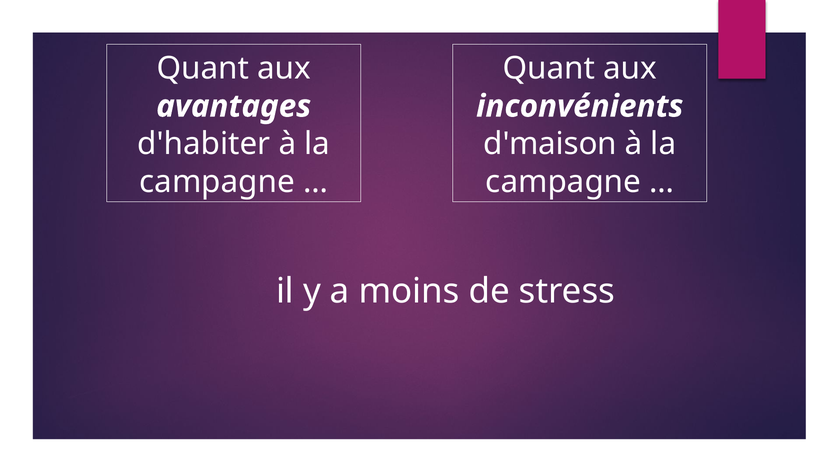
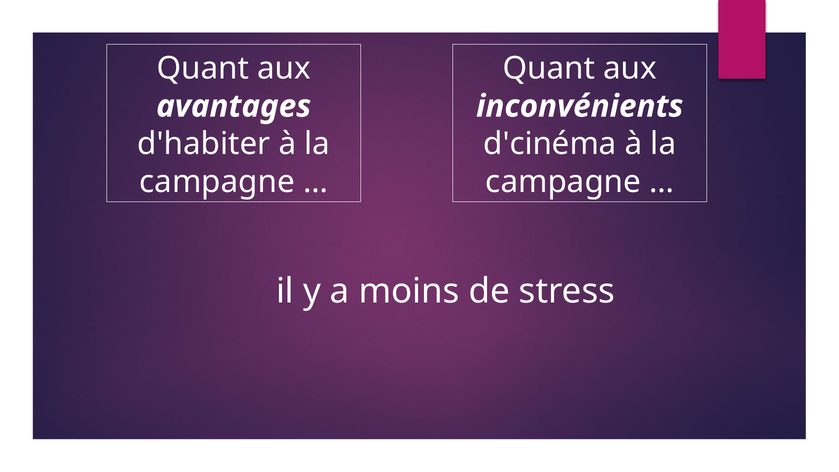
d'maison: d'maison -> d'cinéma (550, 144)
